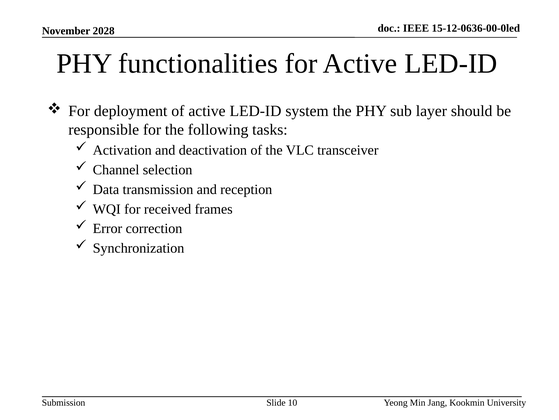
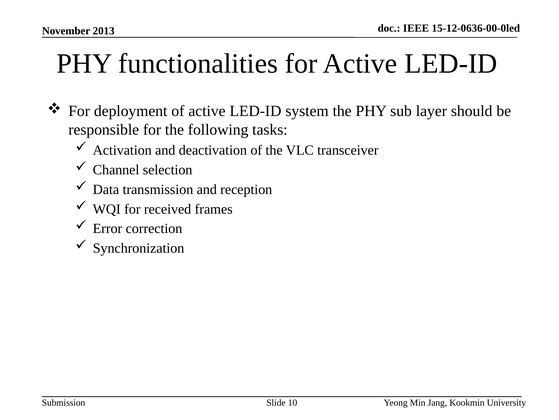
2028: 2028 -> 2013 (104, 31)
